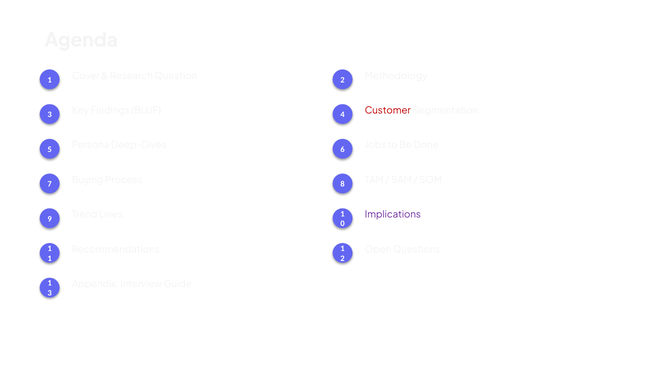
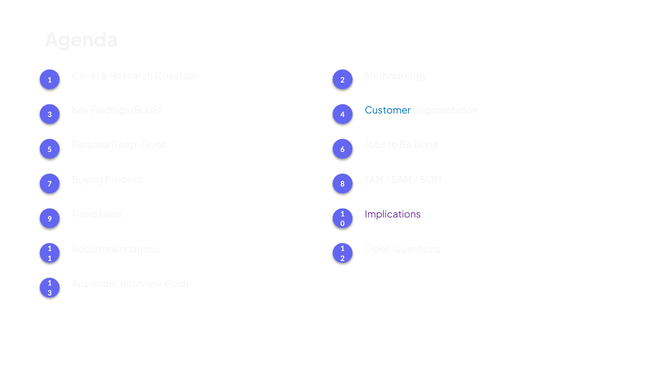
Customer colour: red -> blue (388, 111)
